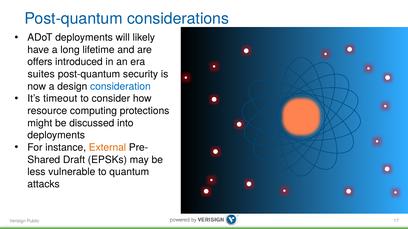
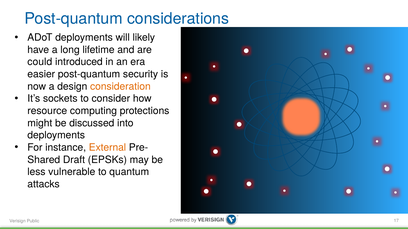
offers: offers -> could (40, 62)
suites: suites -> easier (41, 74)
consideration colour: blue -> orange (120, 87)
timeout: timeout -> sockets (60, 99)
